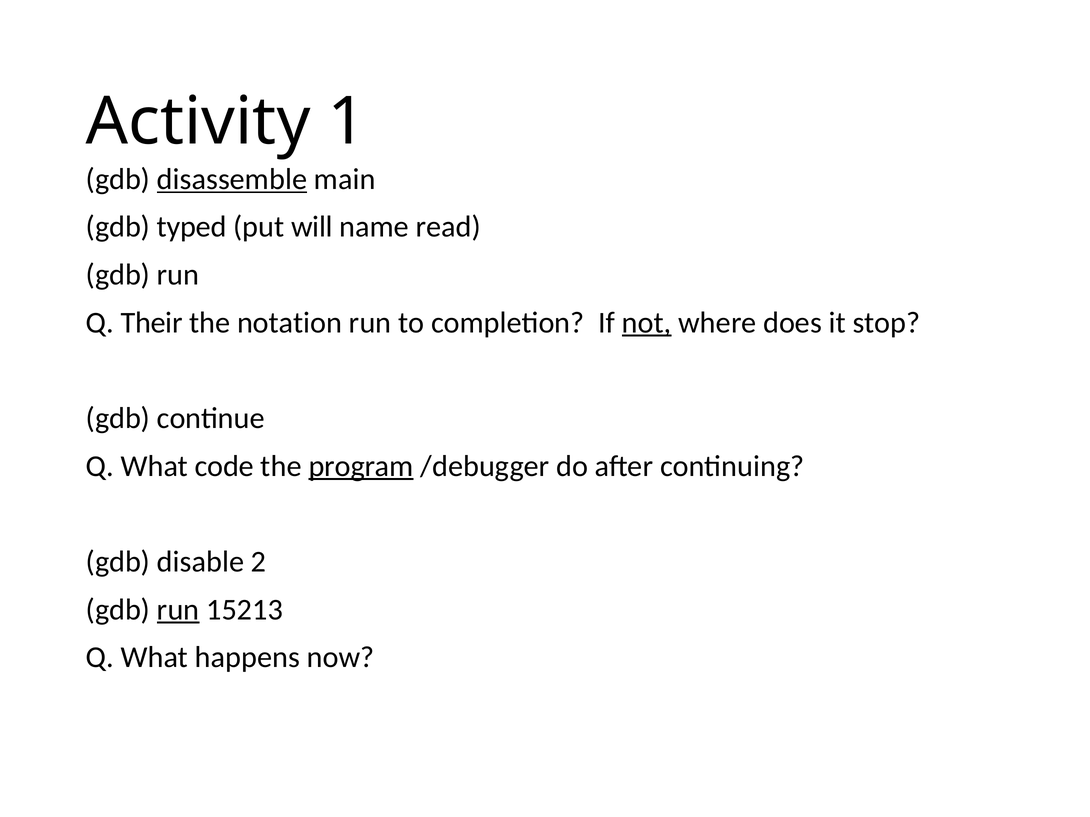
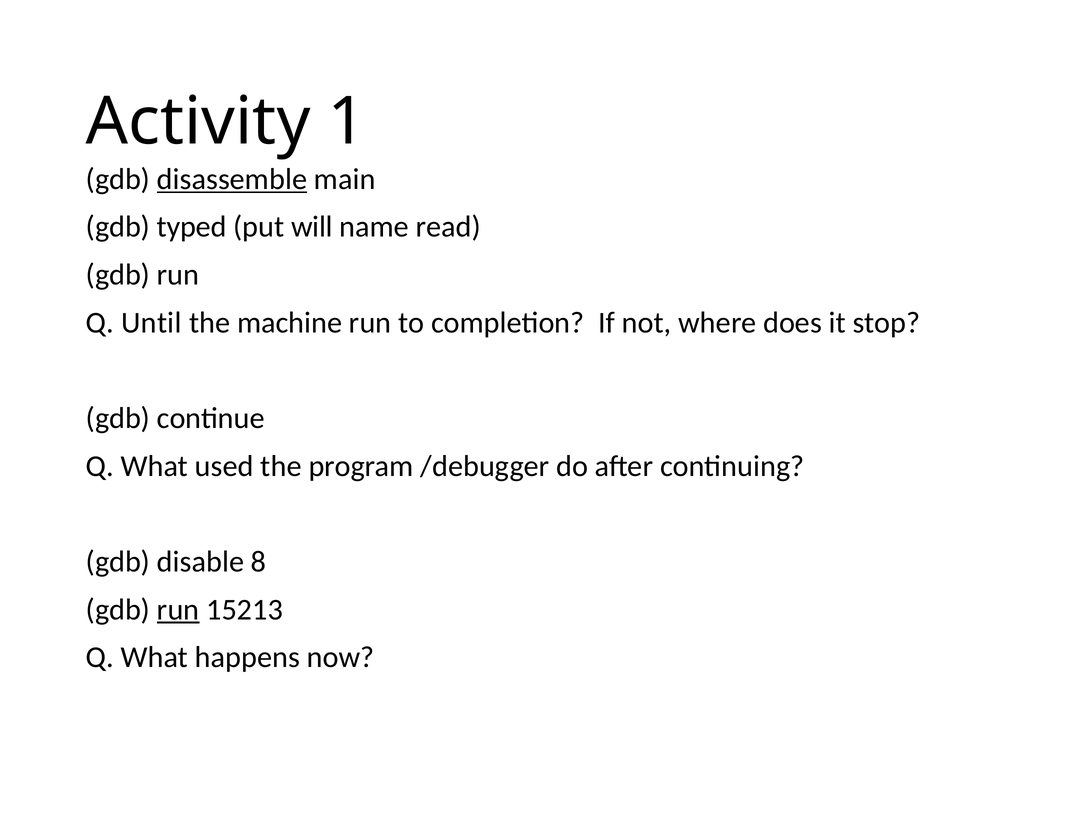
Their: Their -> Until (151, 323)
notation: notation -> machine (290, 323)
not underline: present -> none (647, 323)
code: code -> used (224, 466)
program underline: present -> none (361, 466)
2: 2 -> 8 (259, 562)
